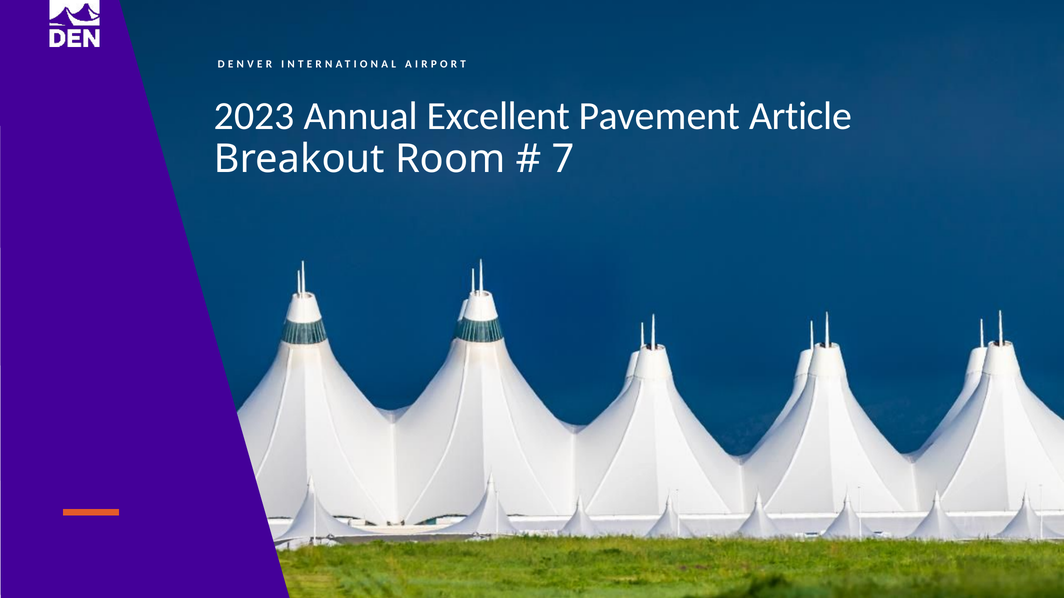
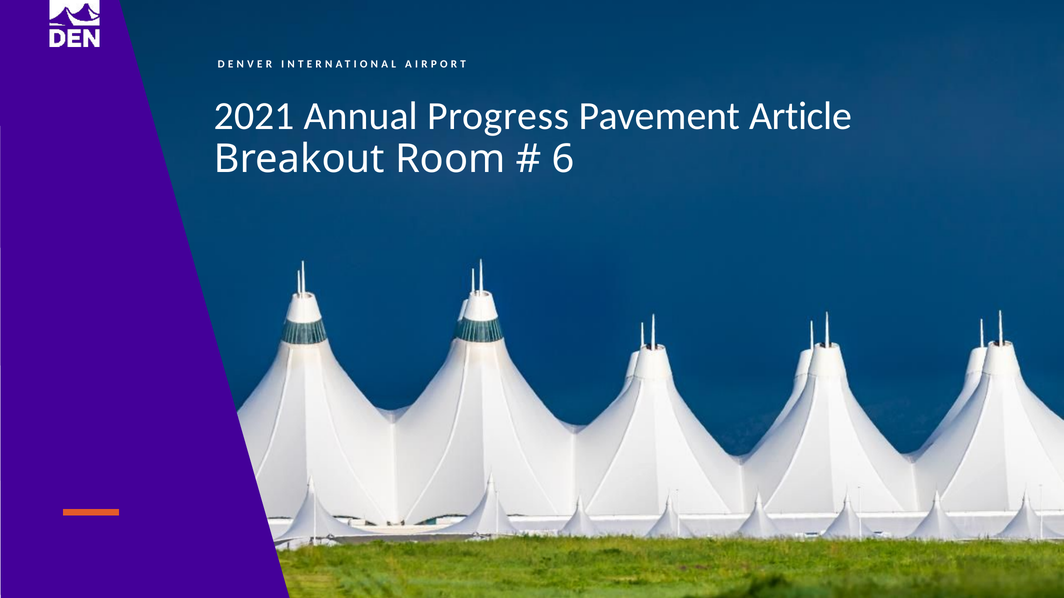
2023: 2023 -> 2021 (254, 116)
Excellent: Excellent -> Progress (498, 116)
7: 7 -> 6 (563, 159)
